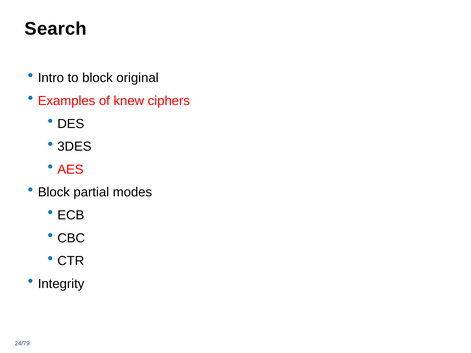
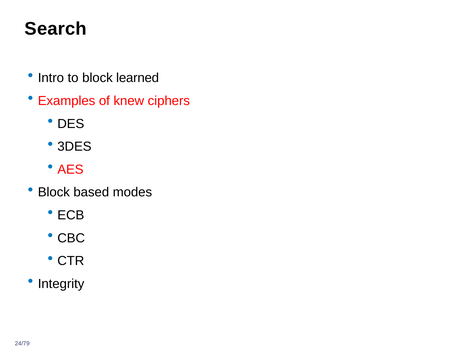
original: original -> learned (138, 78)
partial: partial -> based (91, 192)
